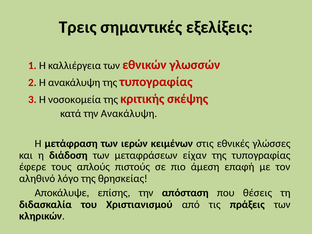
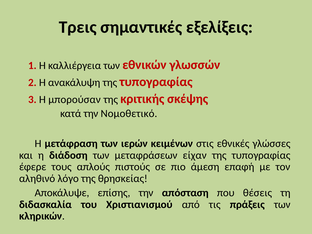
νοσοκομεία: νοσοκομεία -> μπορούσαν (75, 100)
την Ανακάλυψη: Ανακάλυψη -> Νομοθετικό (129, 114)
